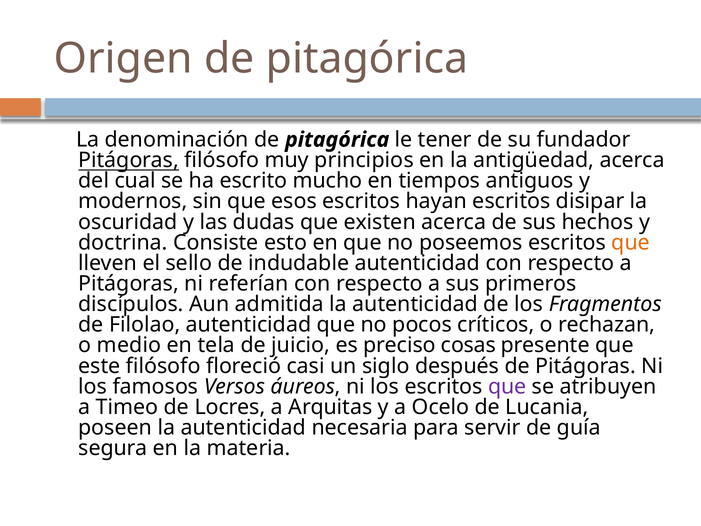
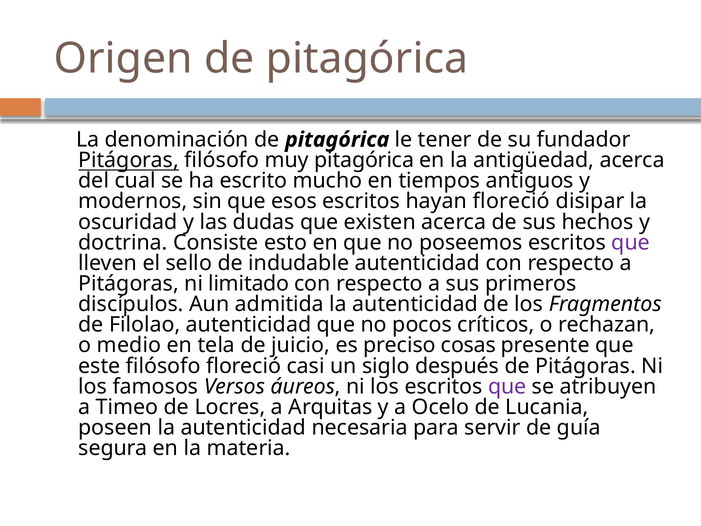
muy principios: principios -> pitagórica (364, 160)
hayan escritos: escritos -> floreció (511, 201)
que colour: orange -> purple (631, 242)
referían: referían -> limitado (249, 284)
